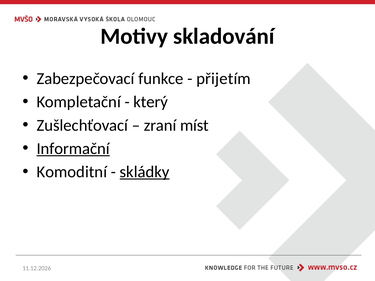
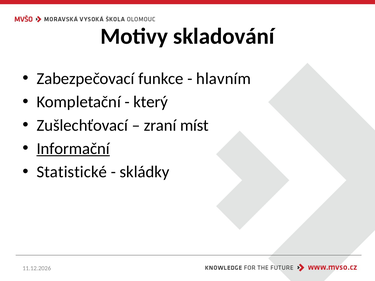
přijetím: přijetím -> hlavním (224, 79)
Komoditní: Komoditní -> Statistické (72, 172)
skládky underline: present -> none (145, 172)
